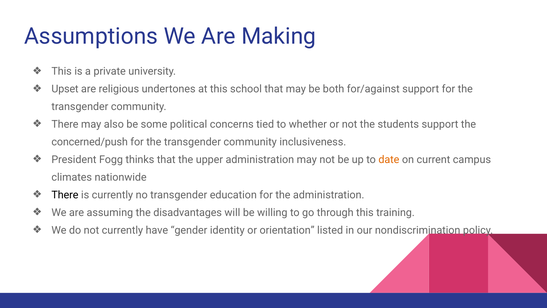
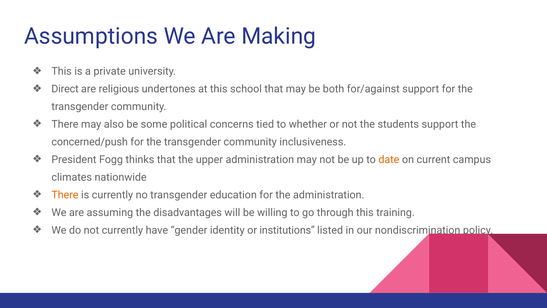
Upset: Upset -> Direct (65, 89)
There colour: black -> orange (65, 195)
orientation: orientation -> institutions (287, 230)
